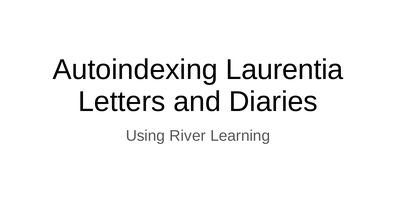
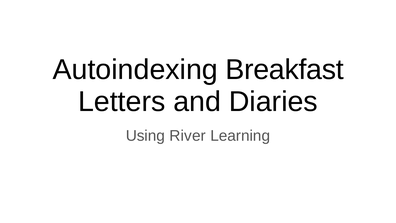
Laurentia: Laurentia -> Breakfast (285, 70)
